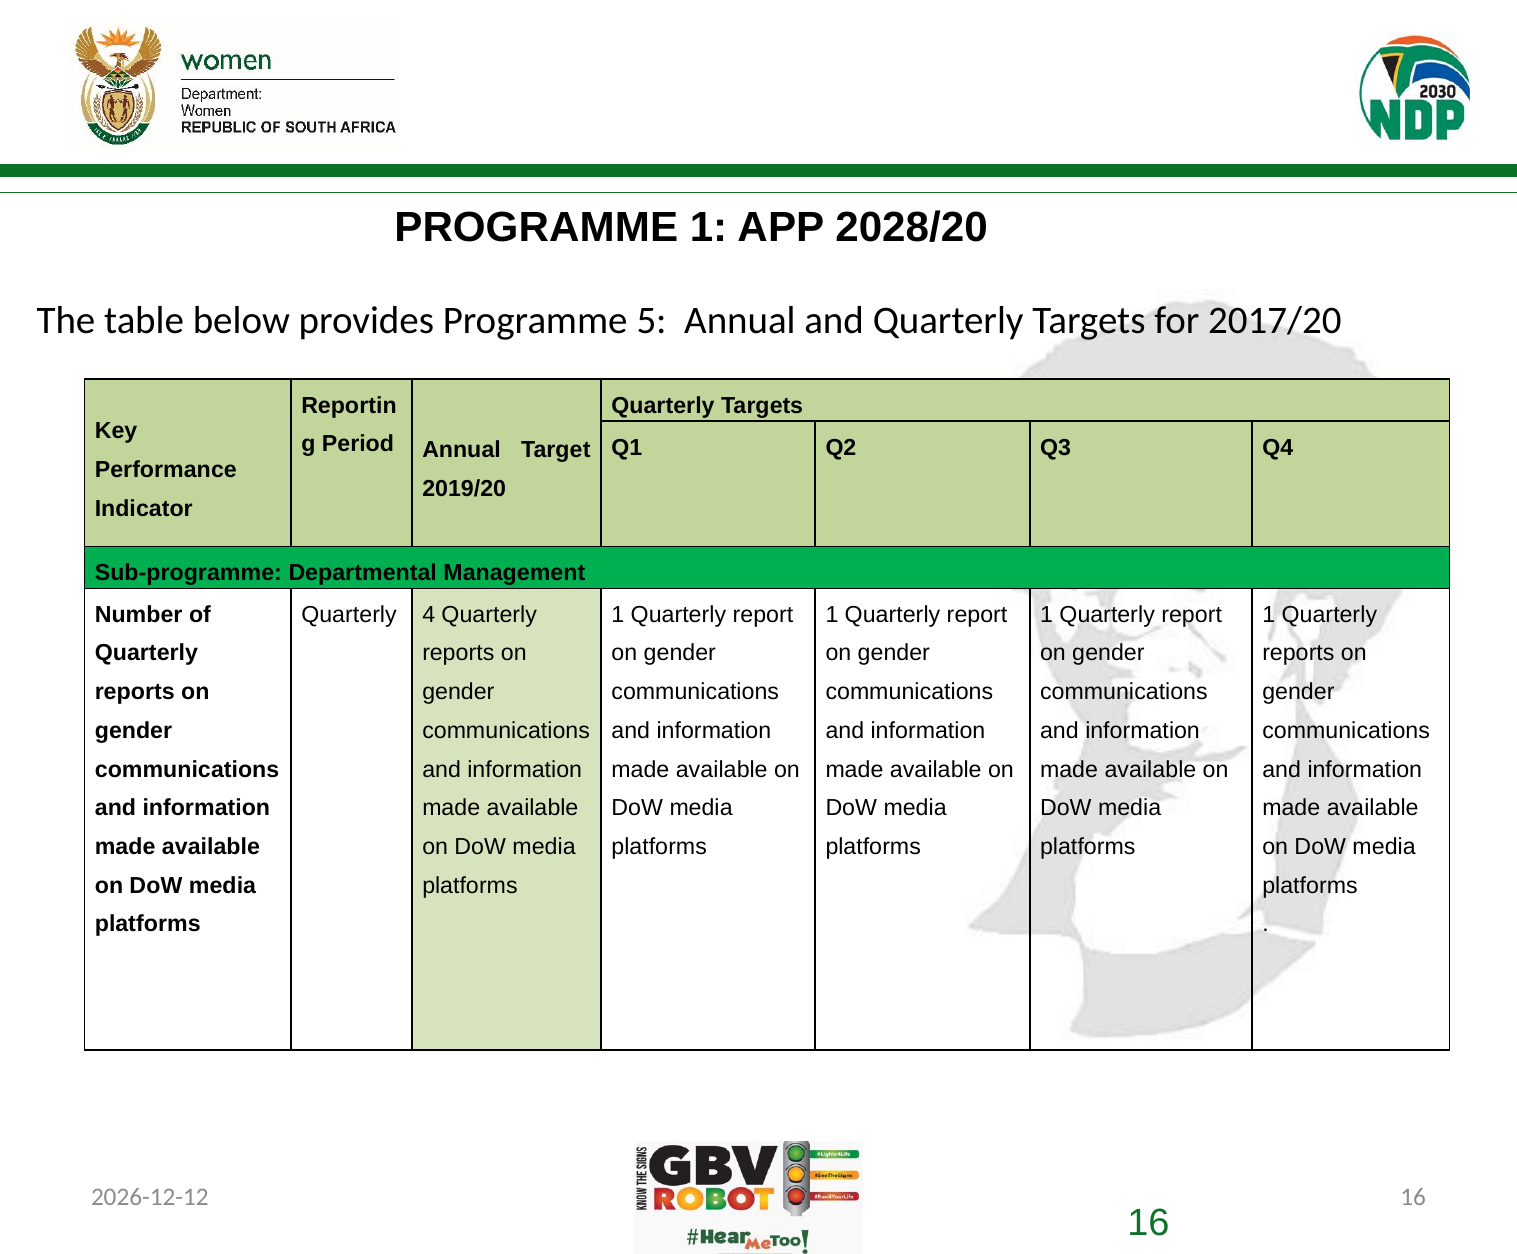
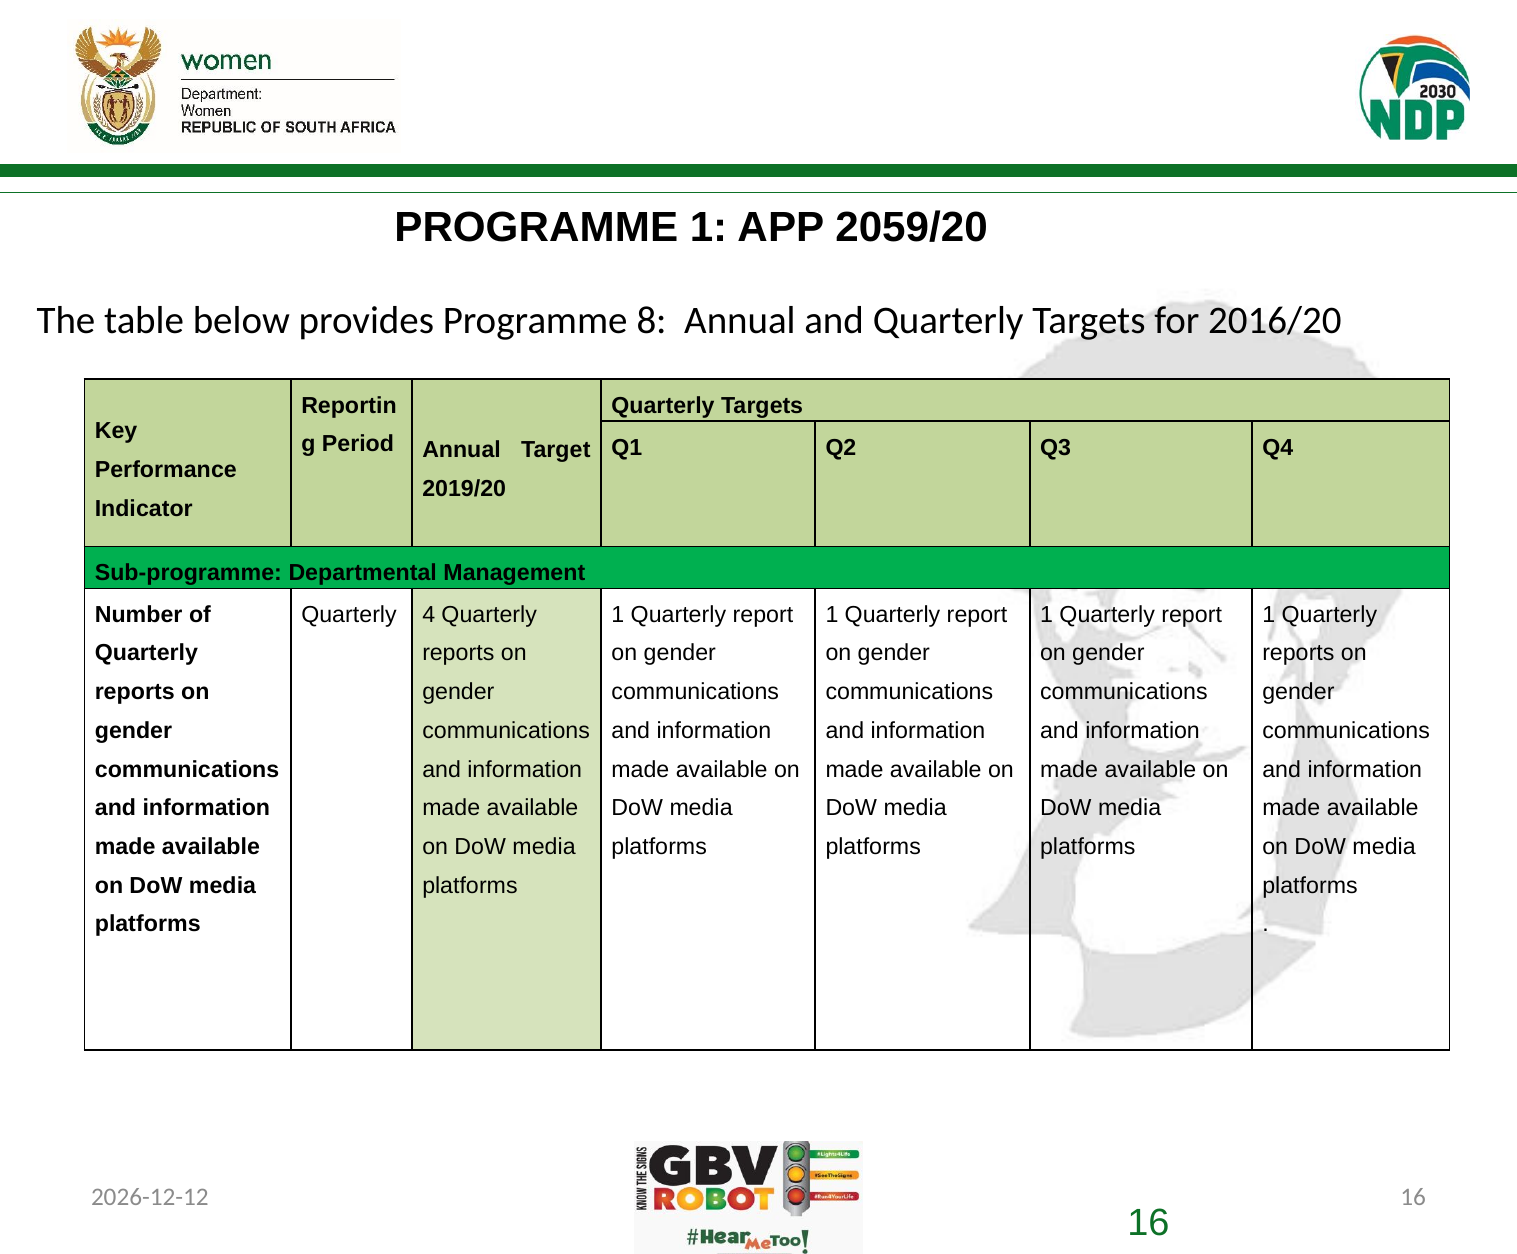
2028/20: 2028/20 -> 2059/20 (912, 227)
5: 5 -> 8 (652, 321)
2017/20: 2017/20 -> 2016/20 (1275, 321)
